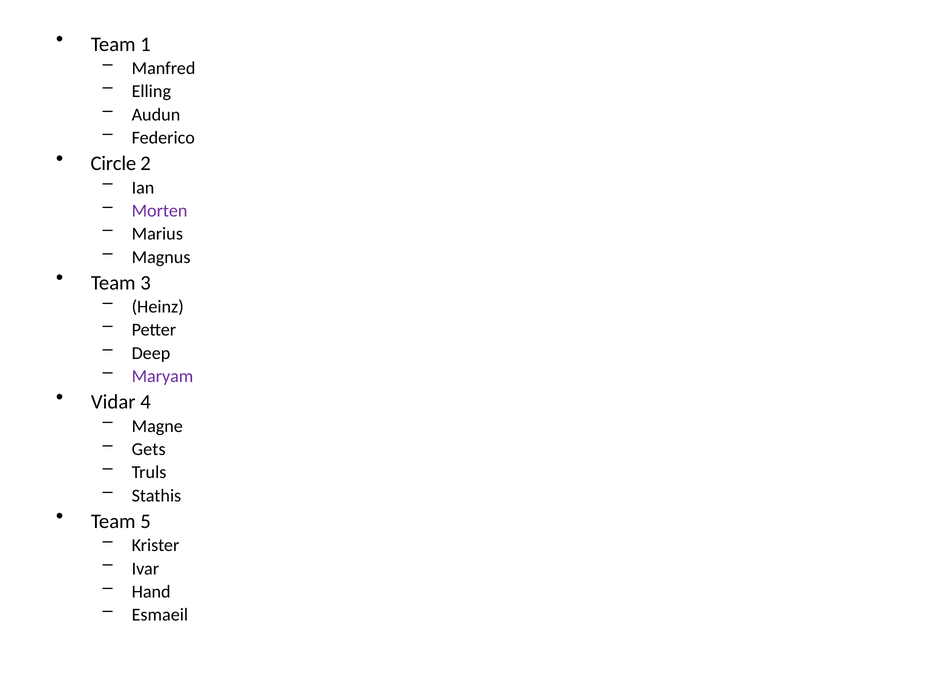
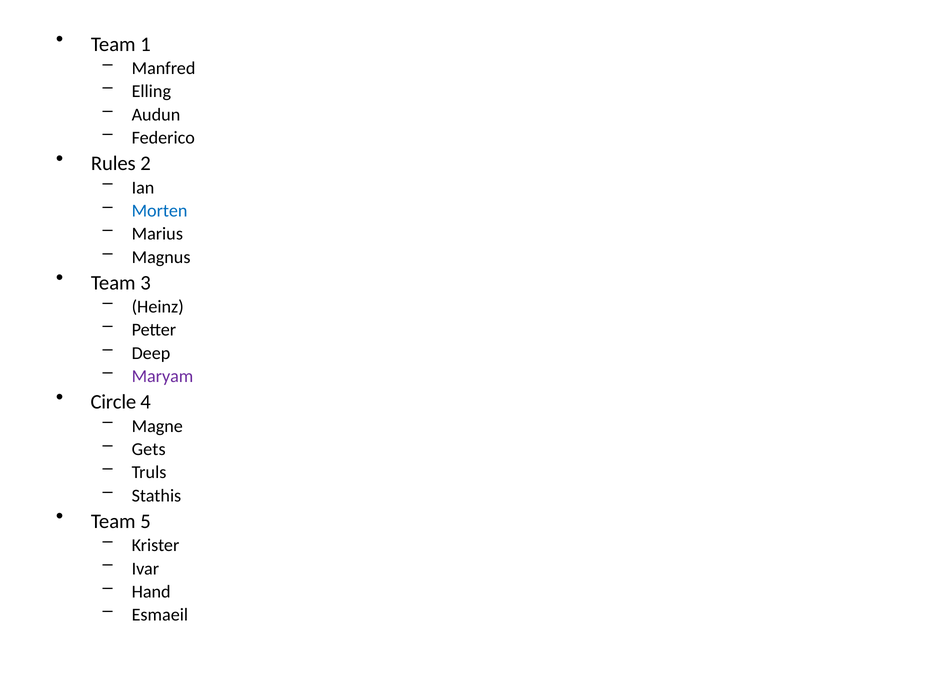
Circle: Circle -> Rules (113, 164)
Morten colour: purple -> blue (160, 211)
Vidar: Vidar -> Circle (113, 402)
